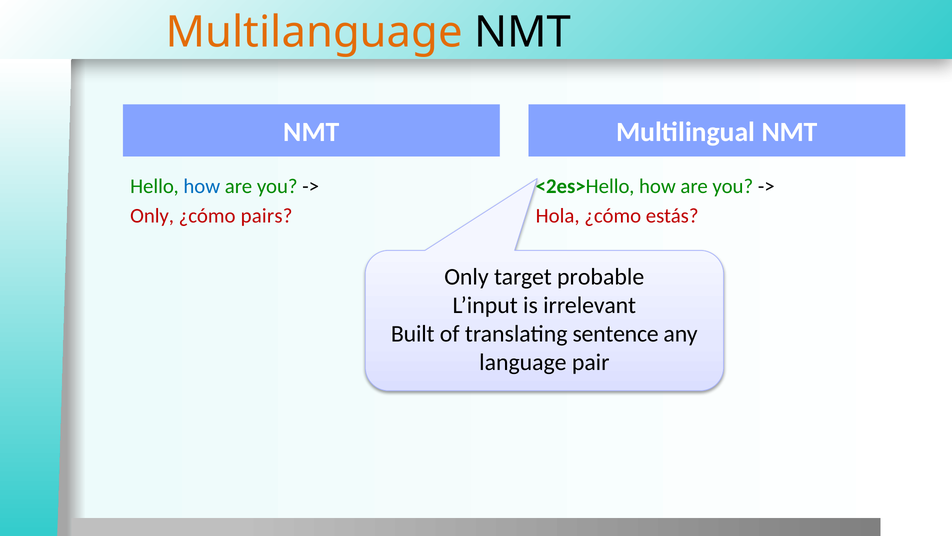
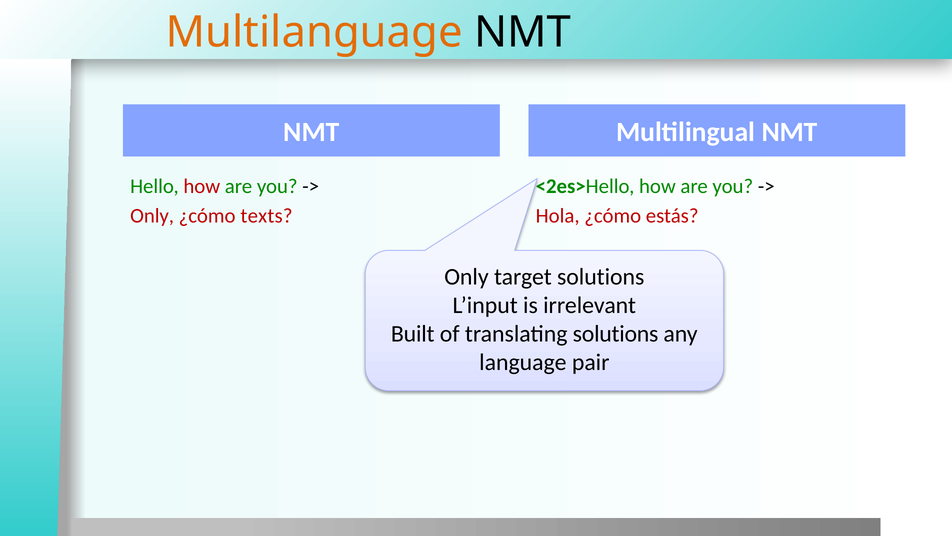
how colour: blue -> red (202, 186)
pairs: pairs -> texts (267, 216)
target probable: probable -> solutions (601, 277)
translating sentence: sentence -> solutions (616, 334)
